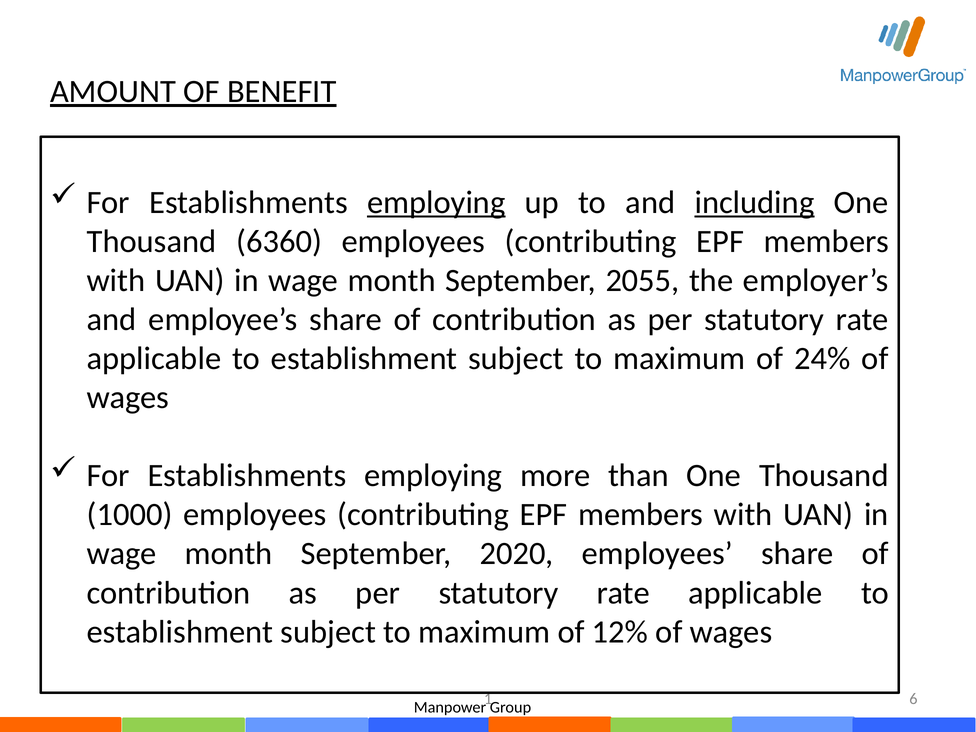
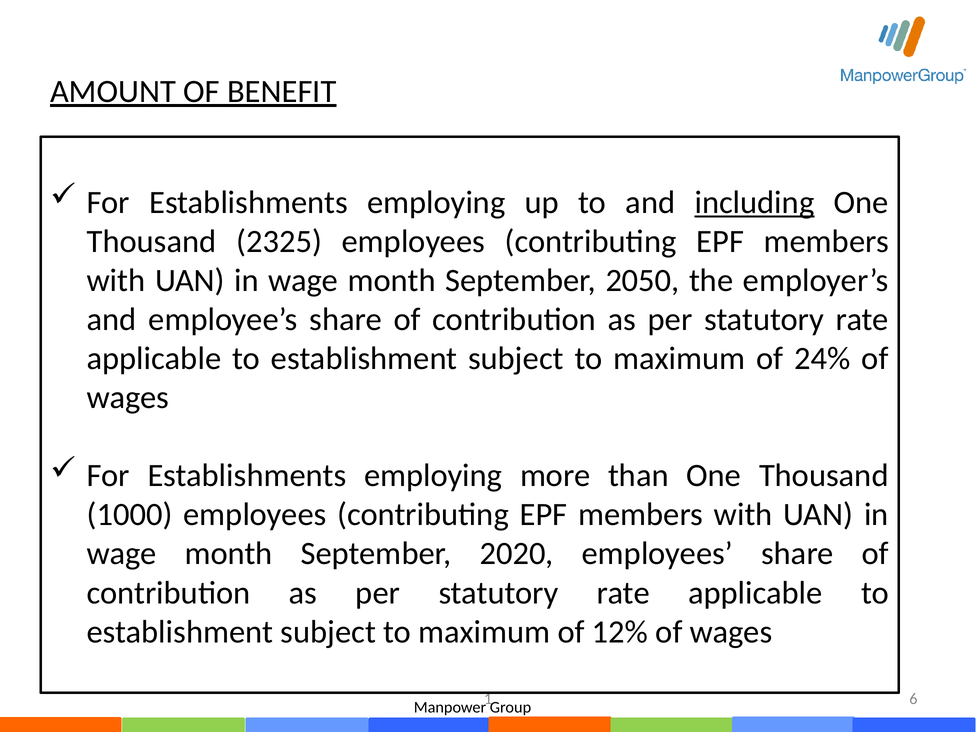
employing underline: present -> none (436, 202)
6360: 6360 -> 2325 (279, 241)
2055: 2055 -> 2050 (643, 280)
